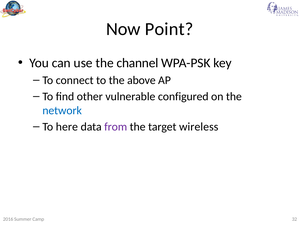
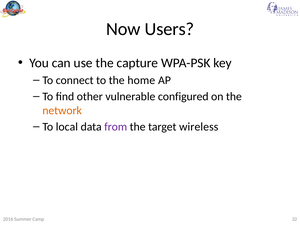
Point: Point -> Users (169, 29)
channel: channel -> capture (137, 63)
above: above -> home (141, 80)
network colour: blue -> orange (62, 110)
here: here -> local (67, 127)
